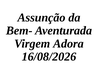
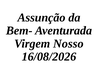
Adora: Adora -> Nosso (68, 43)
